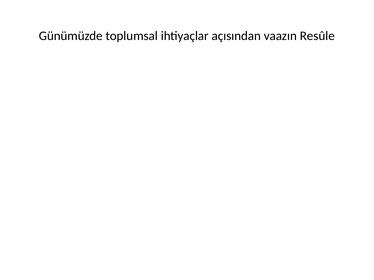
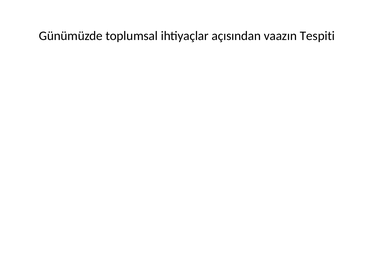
Resûle: Resûle -> Tespiti (317, 36)
